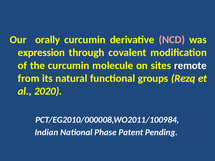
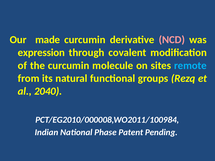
orally: orally -> made (48, 40)
remote colour: white -> light blue (190, 66)
2020: 2020 -> 2040 (48, 91)
